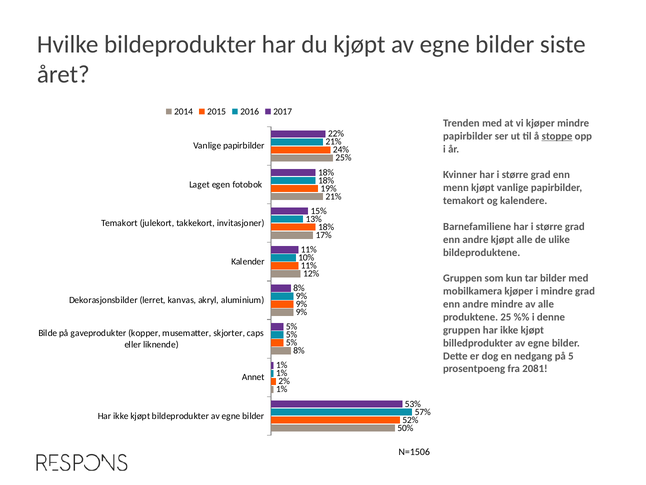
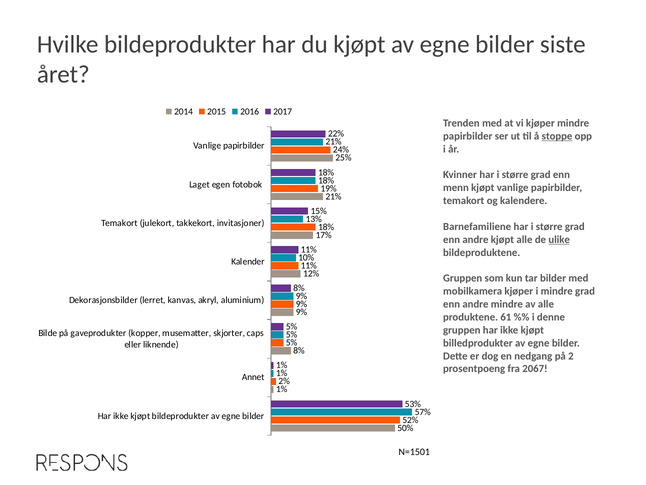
ulike underline: none -> present (559, 239)
25: 25 -> 61 (506, 317)
5: 5 -> 2 (571, 356)
2081: 2081 -> 2067 (535, 369)
N=1506: N=1506 -> N=1501 (414, 452)
